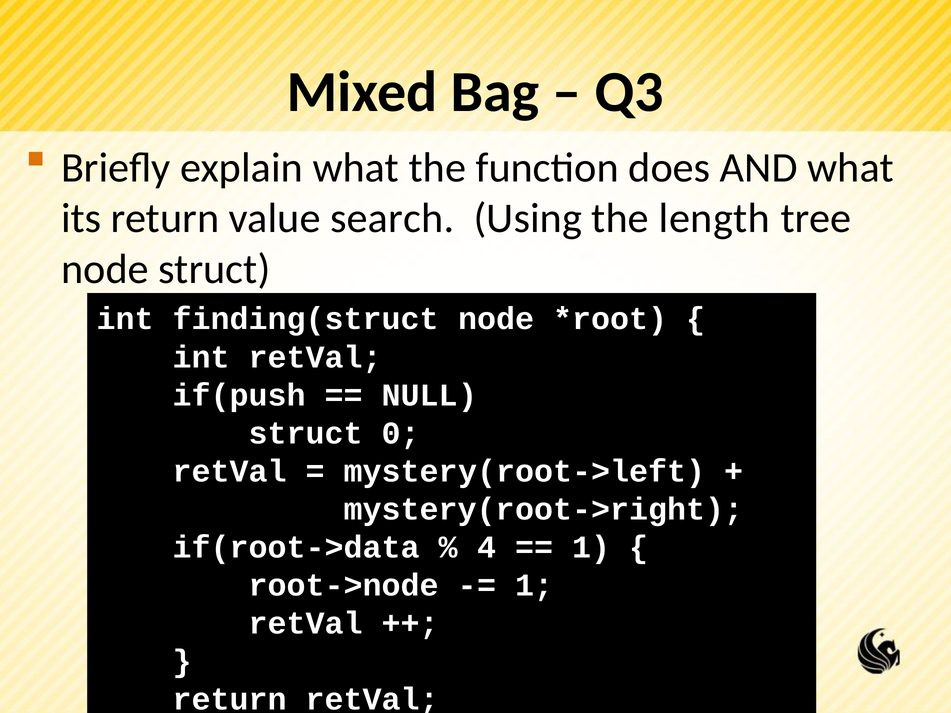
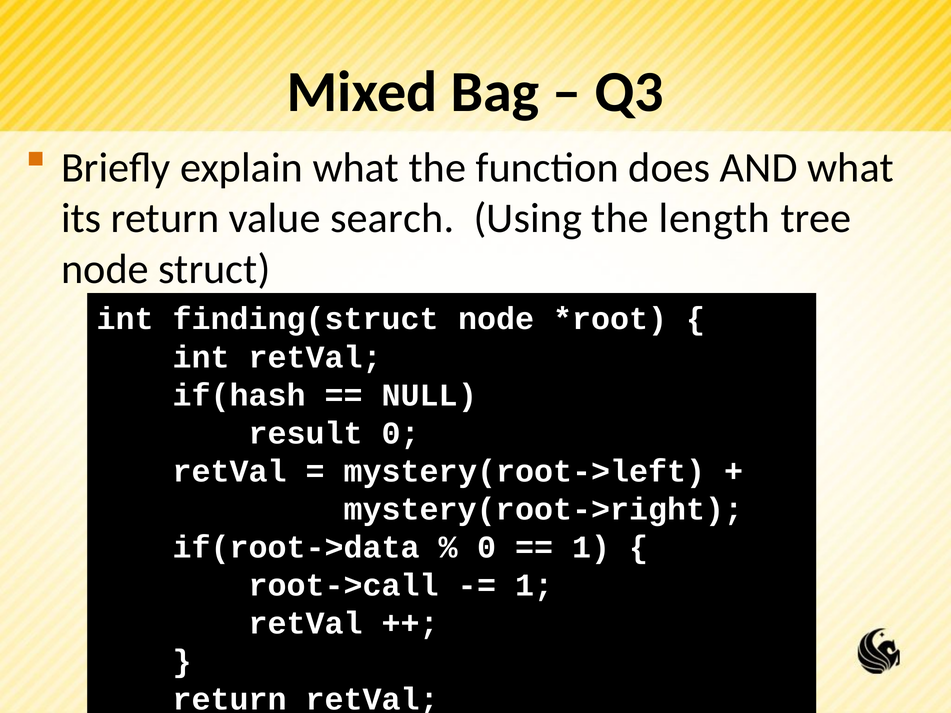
if(push: if(push -> if(hash (239, 395)
struct: struct -> result (306, 433)
4: 4 -> 0 (487, 547)
root->node: root->node -> root->call (344, 585)
